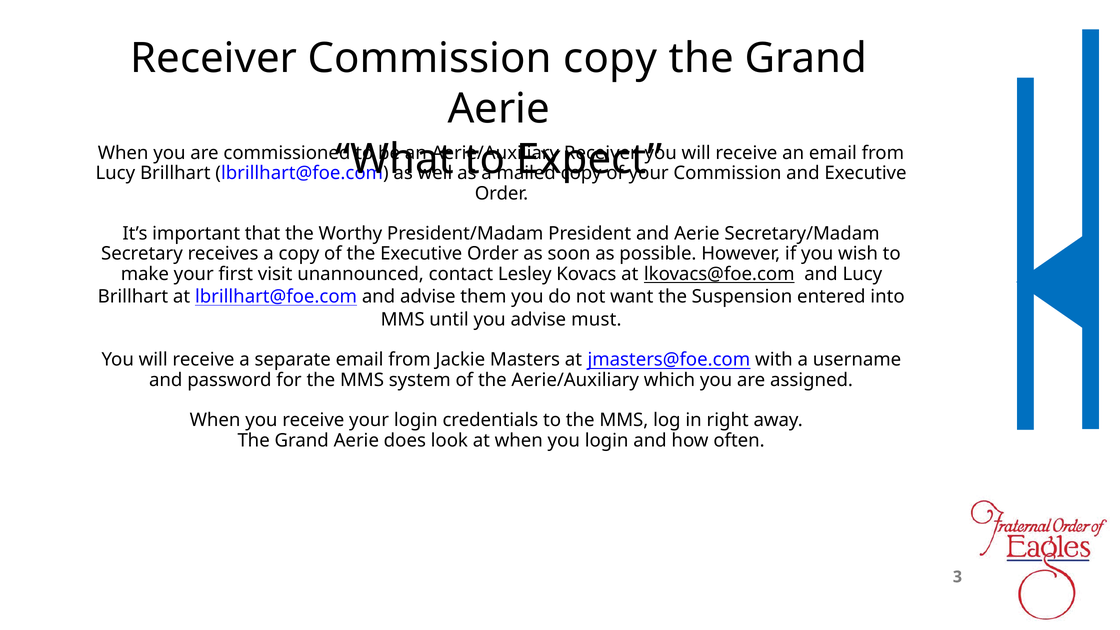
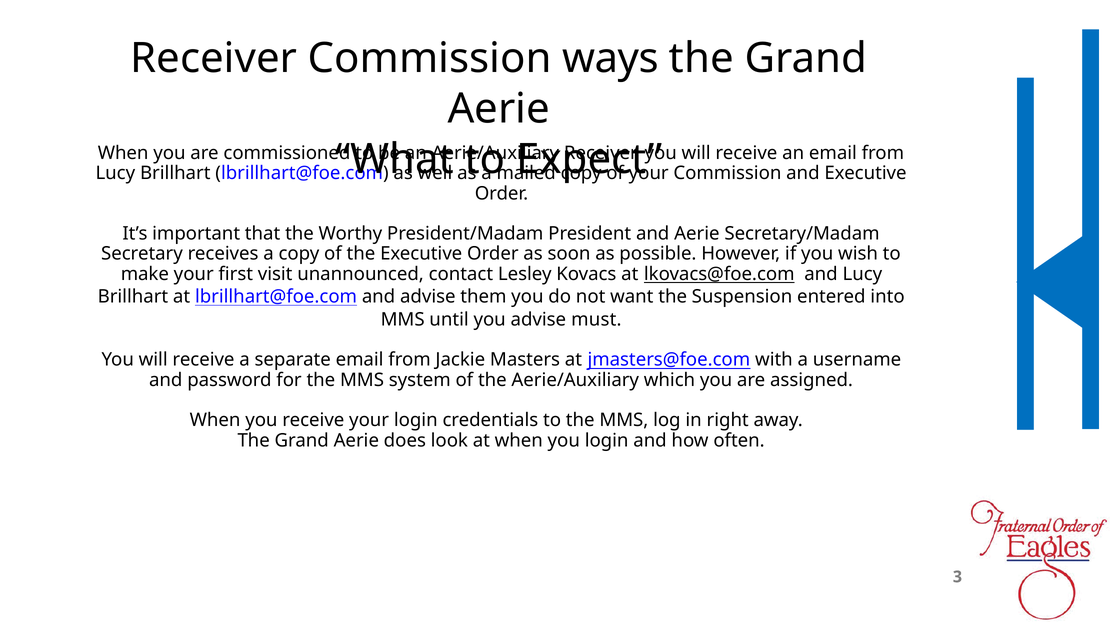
Commission copy: copy -> ways (610, 58)
